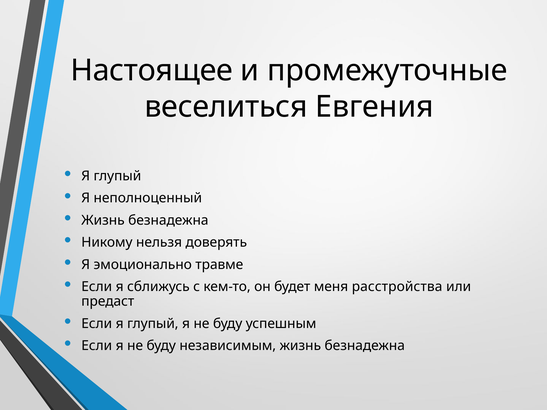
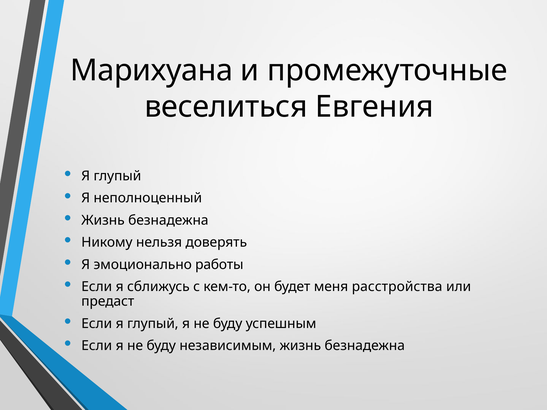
Настоящее: Настоящее -> Марихуана (152, 70)
травме: травме -> работы (219, 265)
